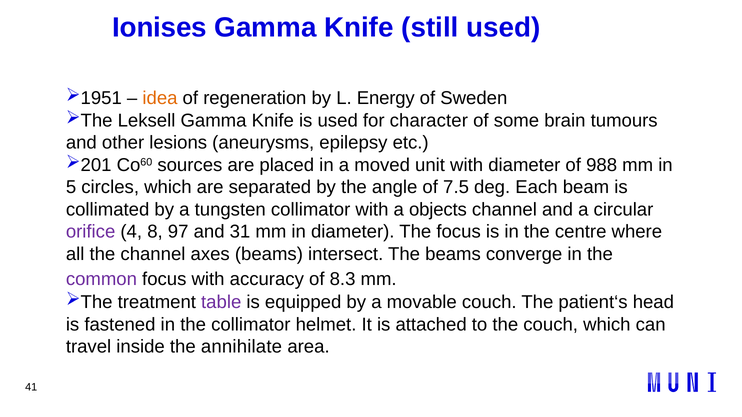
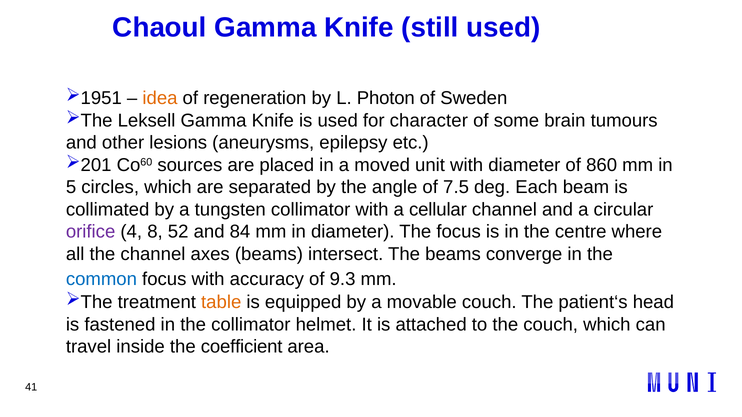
Ionises: Ionises -> Chaoul (160, 28)
Energy: Energy -> Photon (386, 98)
988: 988 -> 860 (602, 165)
objects: objects -> cellular (438, 210)
97: 97 -> 52 (178, 232)
31: 31 -> 84 (240, 232)
common colour: purple -> blue (101, 280)
8.3: 8.3 -> 9.3 (343, 280)
table colour: purple -> orange (221, 302)
annihilate: annihilate -> coefficient (242, 347)
